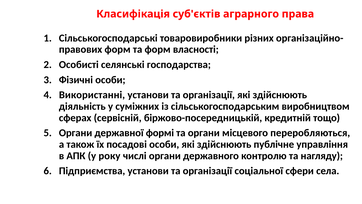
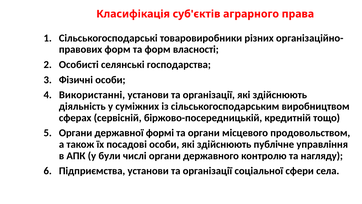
переробляються: переробляються -> продовольством (310, 133)
року: року -> були (110, 156)
